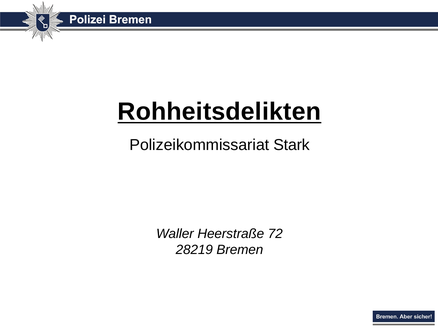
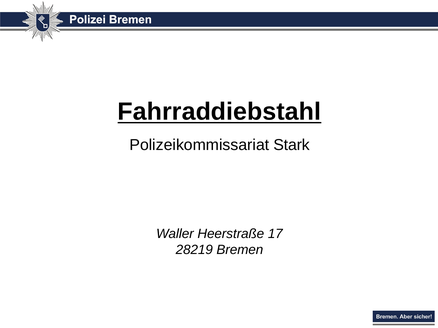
Rohheitsdelikten: Rohheitsdelikten -> Fahrraddiebstahl (219, 112)
72: 72 -> 17 (275, 234)
